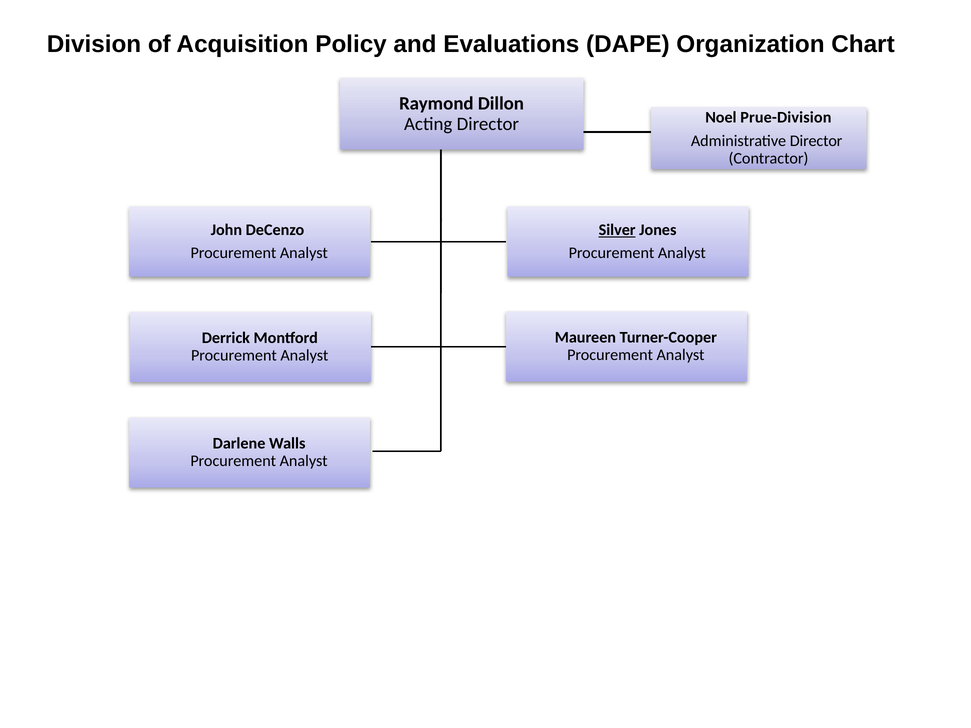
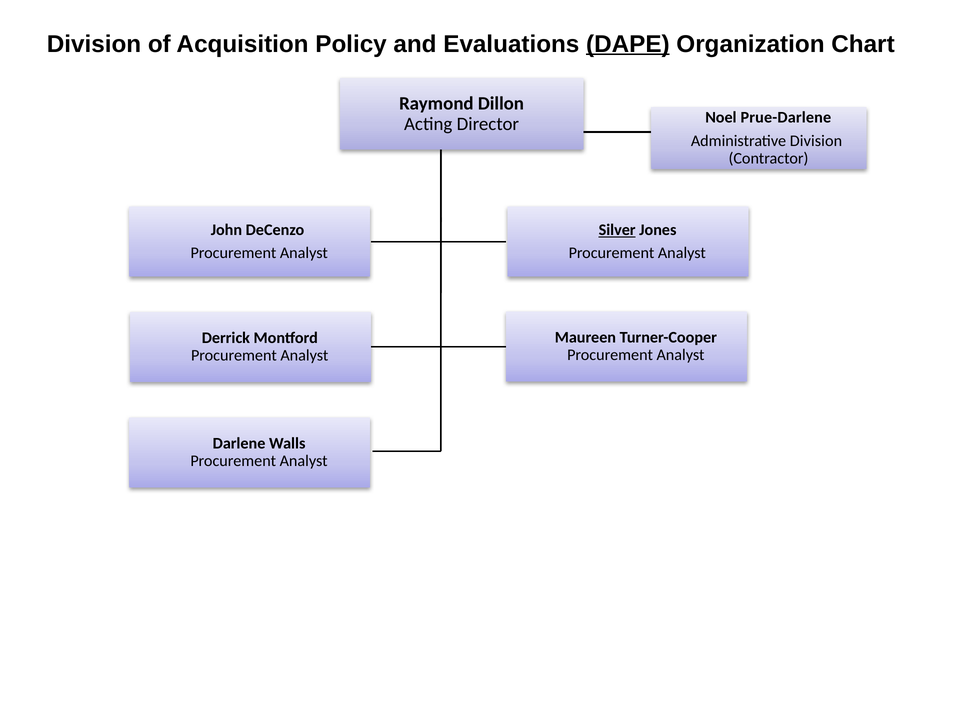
DAPE underline: none -> present (628, 44)
Prue-Division: Prue-Division -> Prue-Darlene (786, 118)
Administrative Director: Director -> Division (816, 141)
